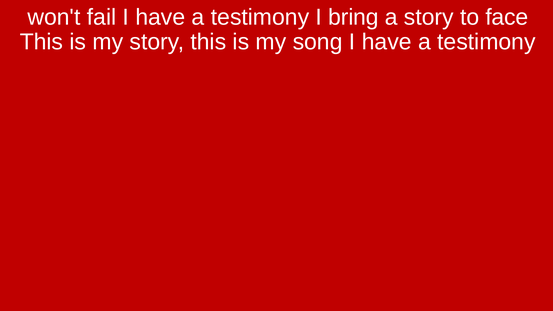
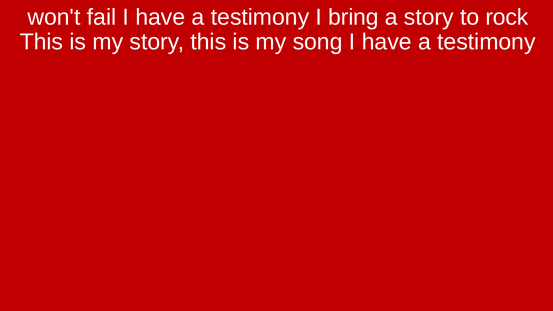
face: face -> rock (507, 17)
